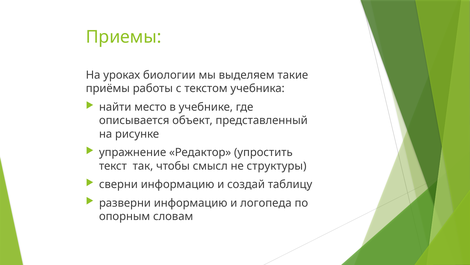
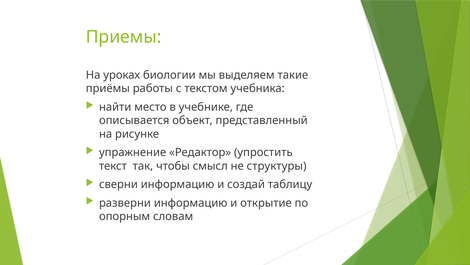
логопеда: логопеда -> открытие (266, 202)
